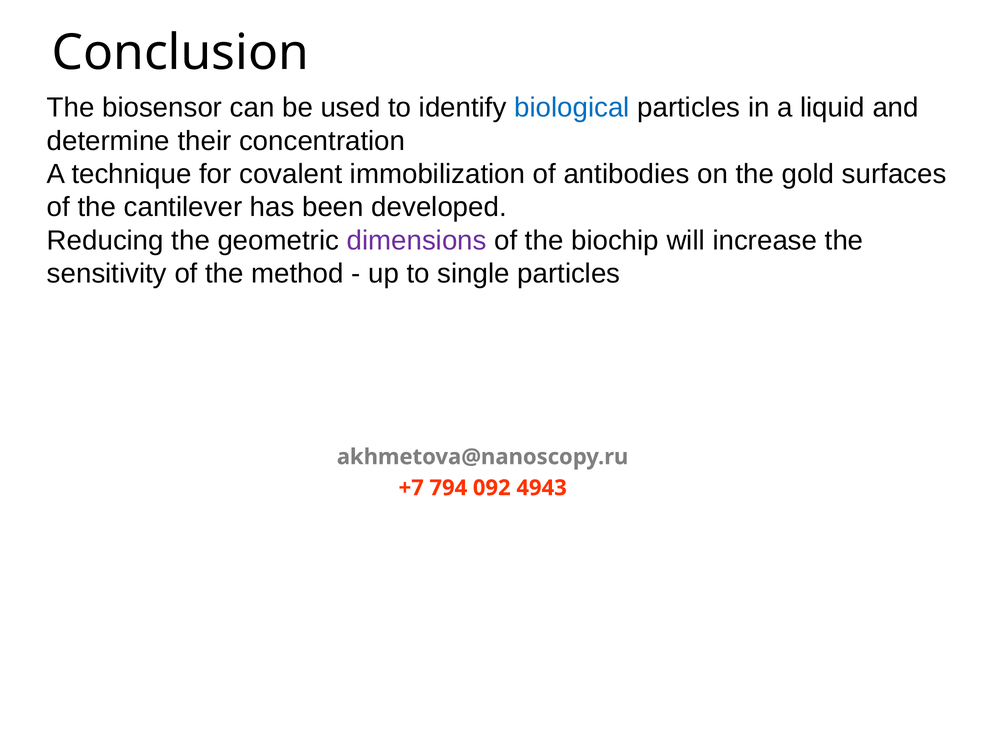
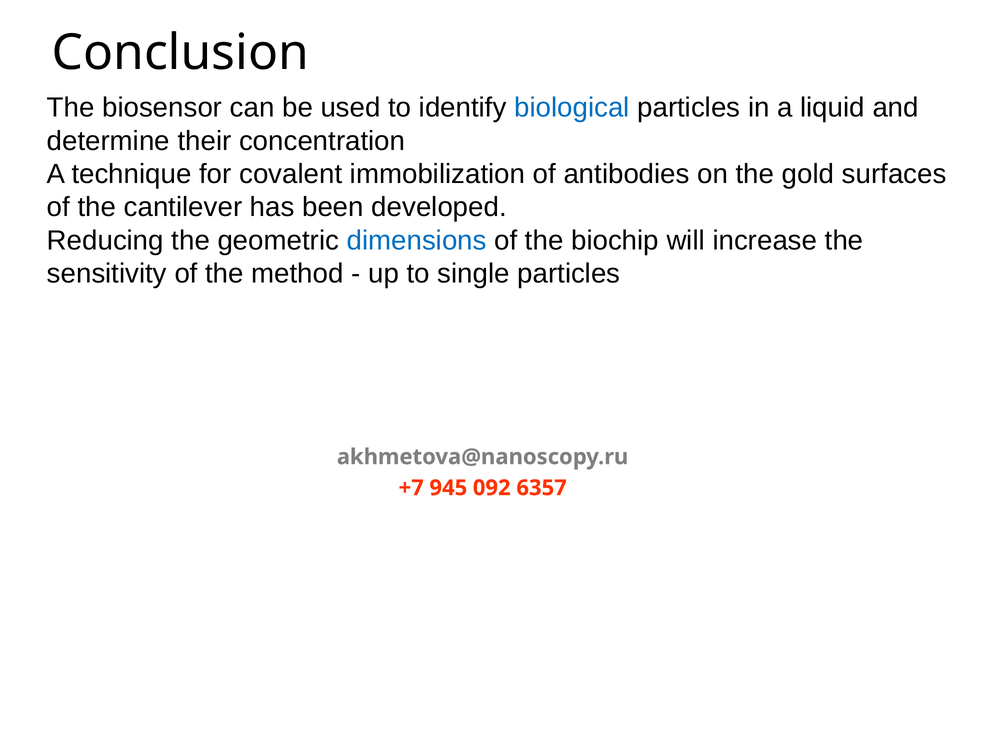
dimensions colour: purple -> blue (417, 240)
794: 794 -> 945 (448, 487)
4943: 4943 -> 6357 (542, 487)
